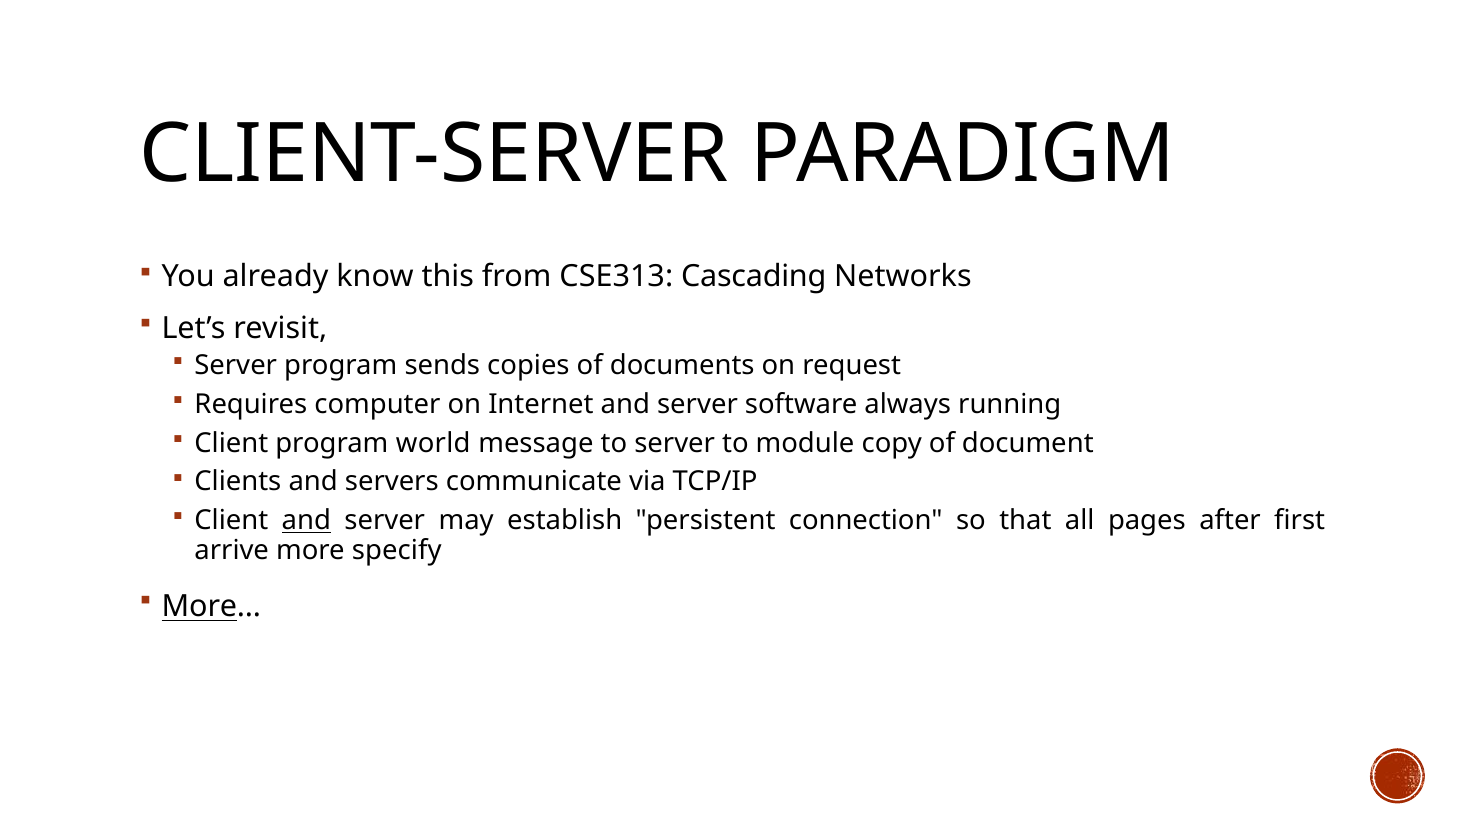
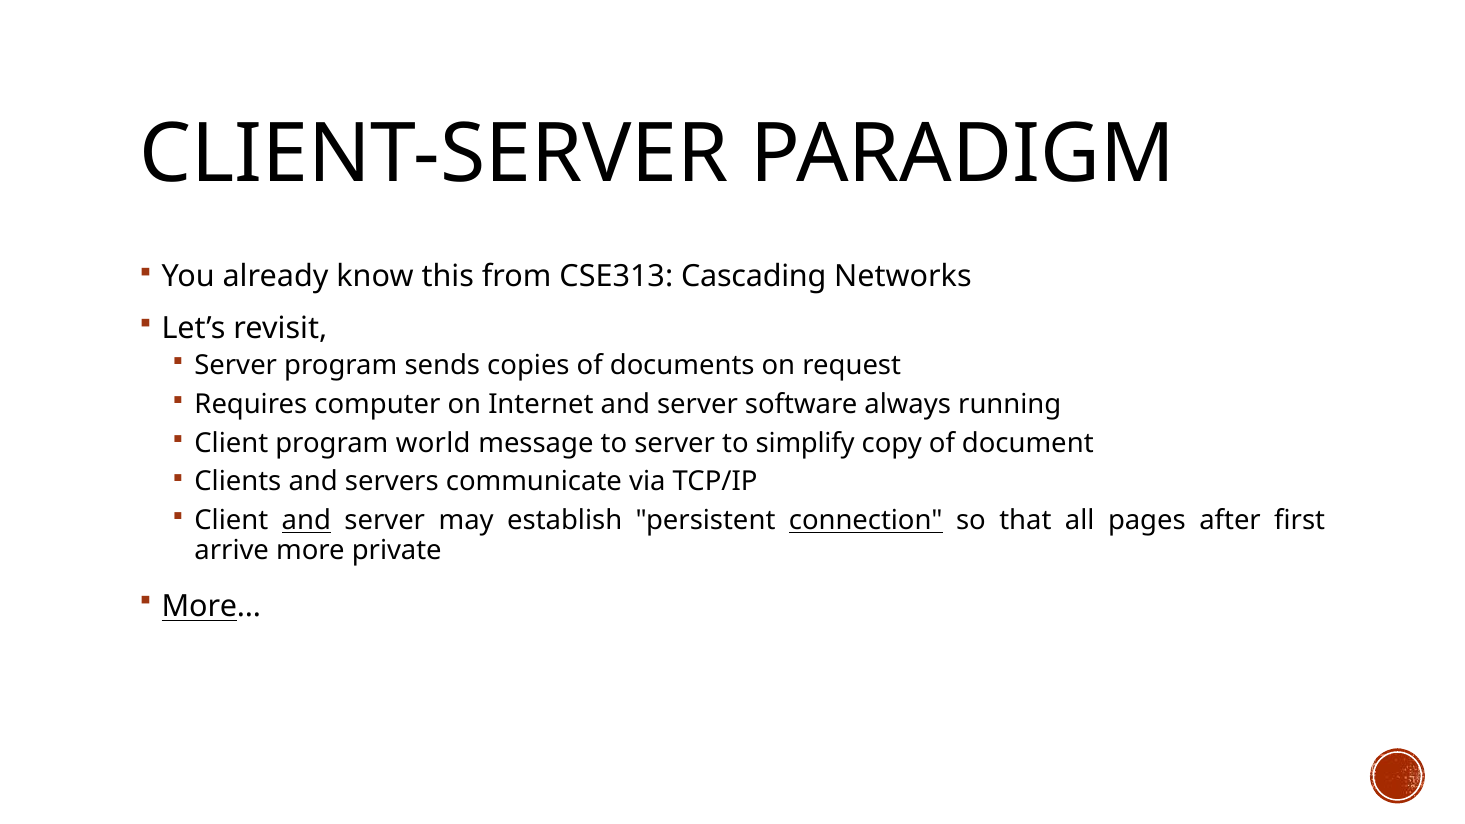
module: module -> simplify (805, 443)
connection underline: none -> present (866, 521)
specify: specify -> private (397, 550)
